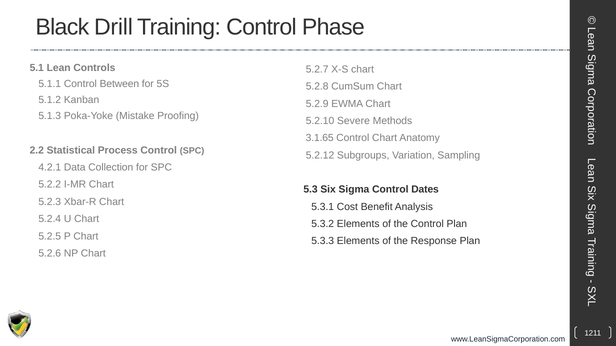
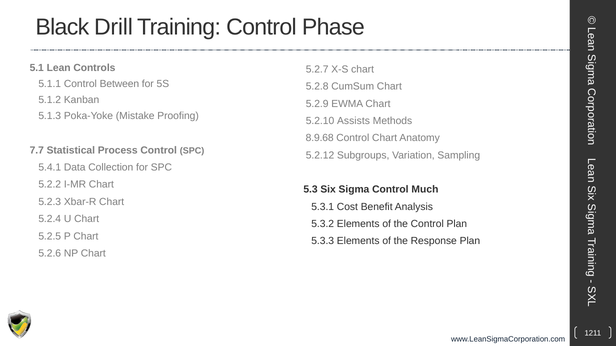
Severe: Severe -> Assists (353, 121)
3.1.65: 3.1.65 -> 8.9.68 (320, 138)
2.2: 2.2 -> 7.7 (37, 150)
4.2.1: 4.2.1 -> 5.4.1 (50, 168)
Dates: Dates -> Much (425, 190)
